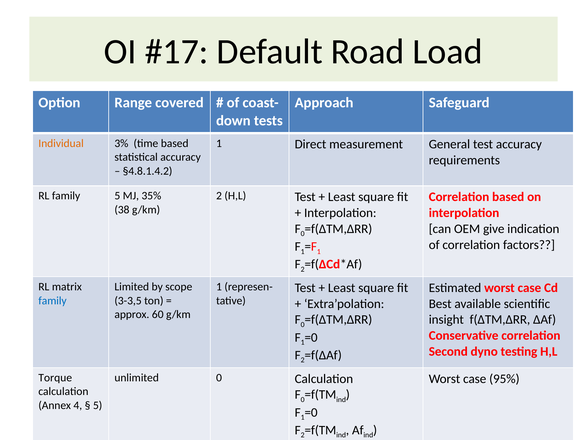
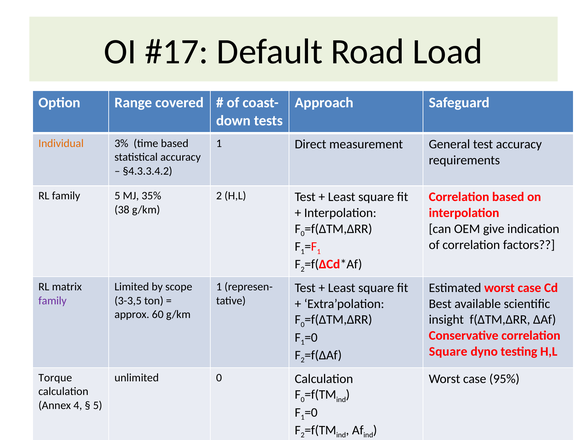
§4.8.1.4.2: §4.8.1.4.2 -> §4.3.3.4.2 (148, 171)
family colour: blue -> purple (53, 301)
Second: Second -> Square (448, 352)
